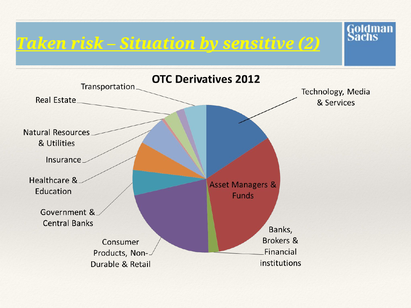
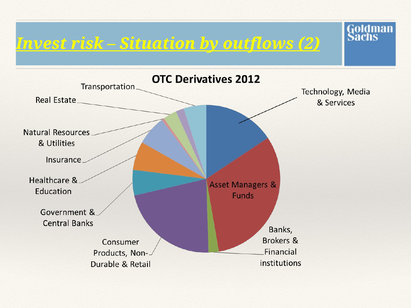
Taken: Taken -> Invest (41, 44)
sensitive: sensitive -> outflows (258, 44)
